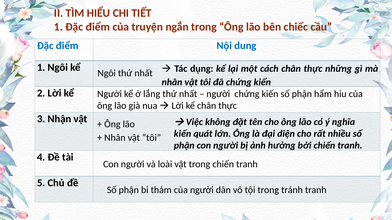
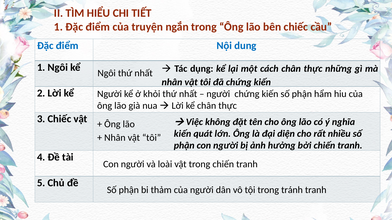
lắng: lắng -> khỏi (152, 94)
3 Nhận: Nhận -> Chiếc (59, 119)
